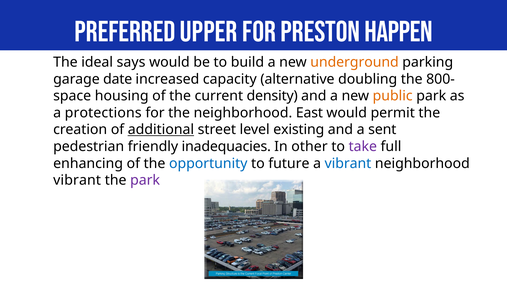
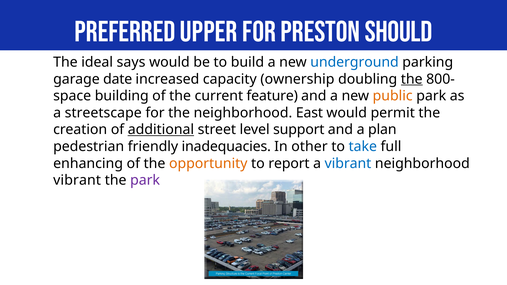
happen: happen -> should (399, 32)
underground colour: orange -> blue (355, 62)
alternative: alternative -> ownership (297, 79)
the underline: none -> present (412, 79)
housing: housing -> building (122, 96)
density: density -> feature (272, 96)
protections: protections -> streetscape (103, 113)
existing: existing -> support (299, 130)
sent: sent -> plan (382, 130)
take colour: purple -> blue (363, 147)
opportunity colour: blue -> orange (208, 164)
future: future -> report (289, 164)
